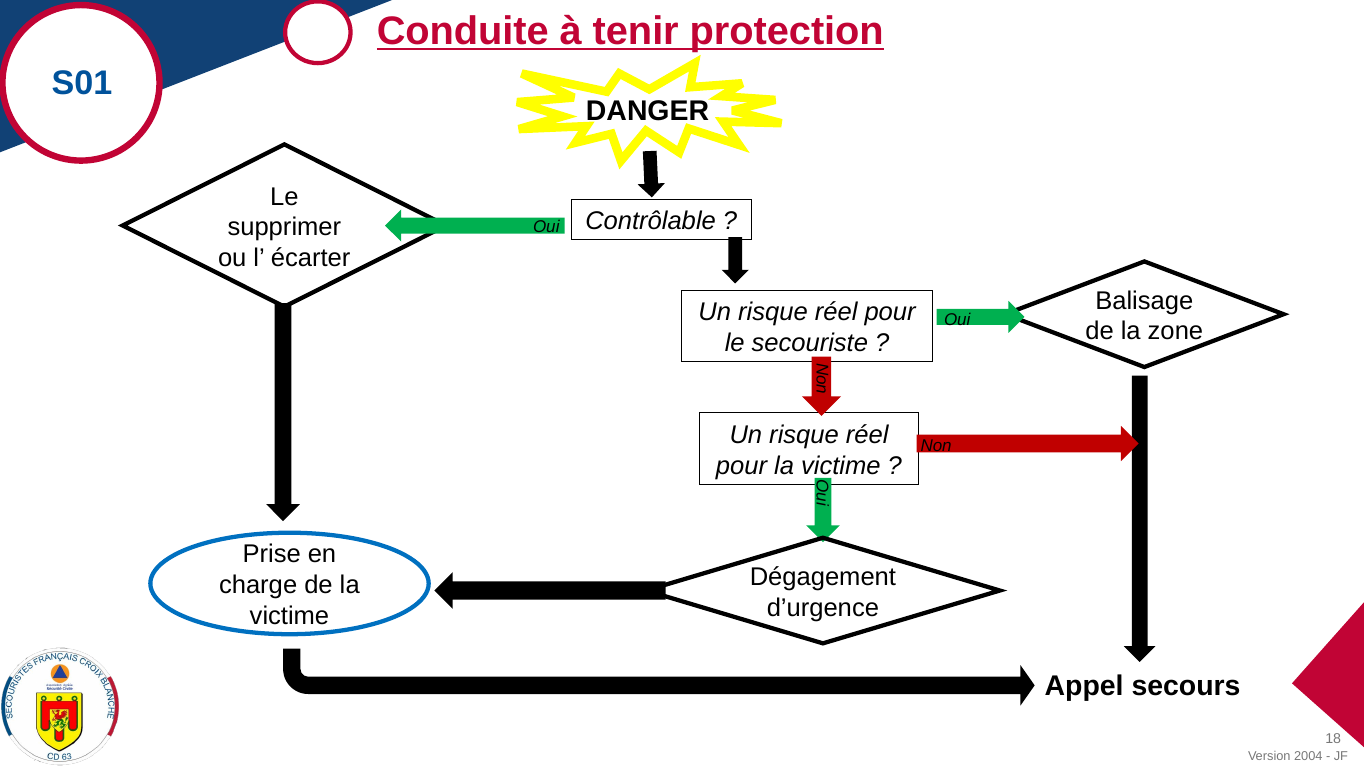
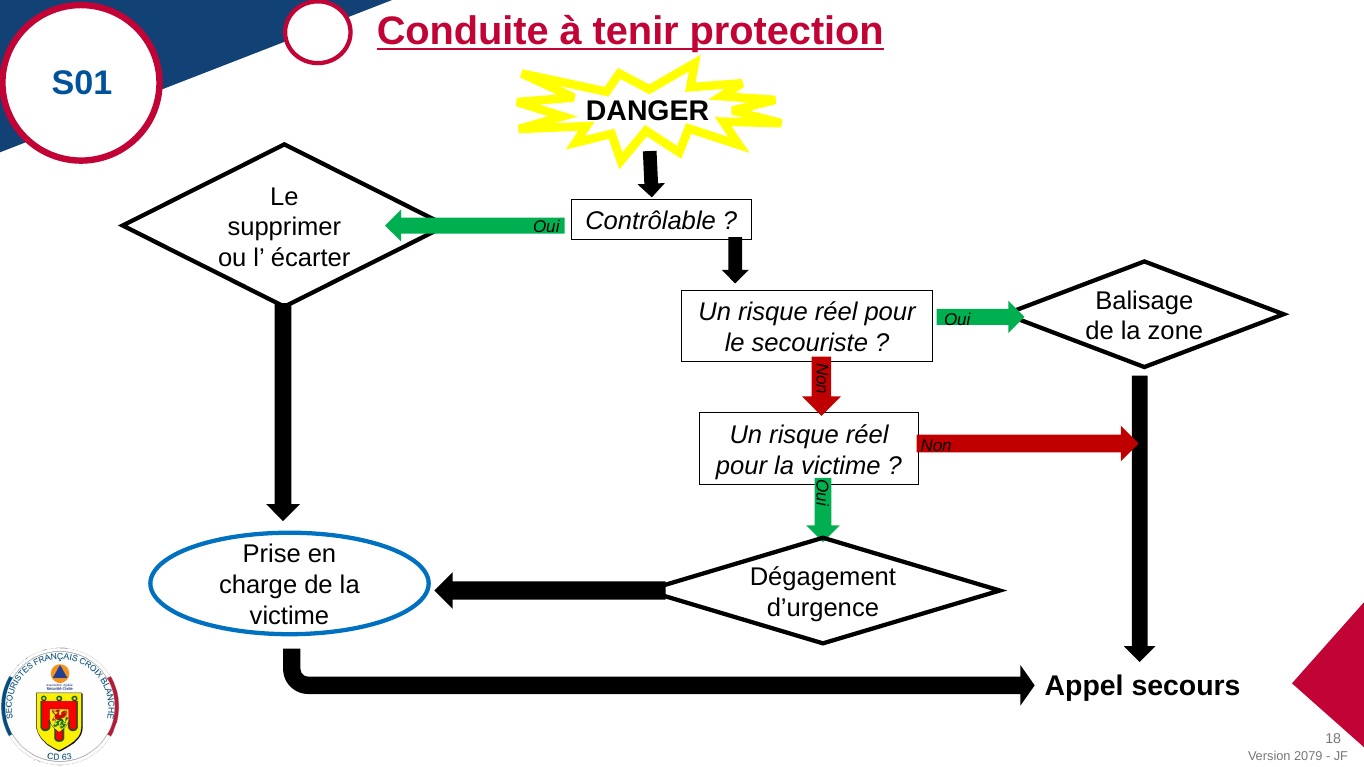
2004: 2004 -> 2079 (1308, 757)
